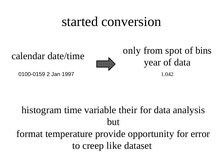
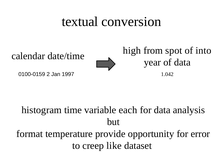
started: started -> textual (80, 22)
only: only -> high (132, 50)
bins: bins -> into (203, 50)
their: their -> each (128, 110)
